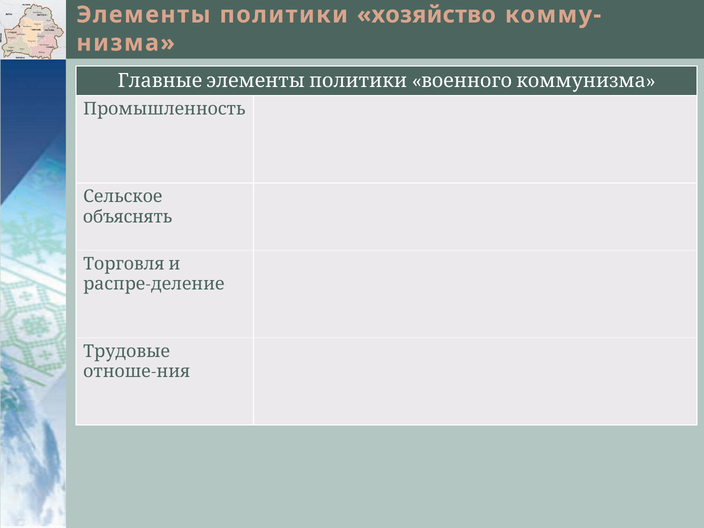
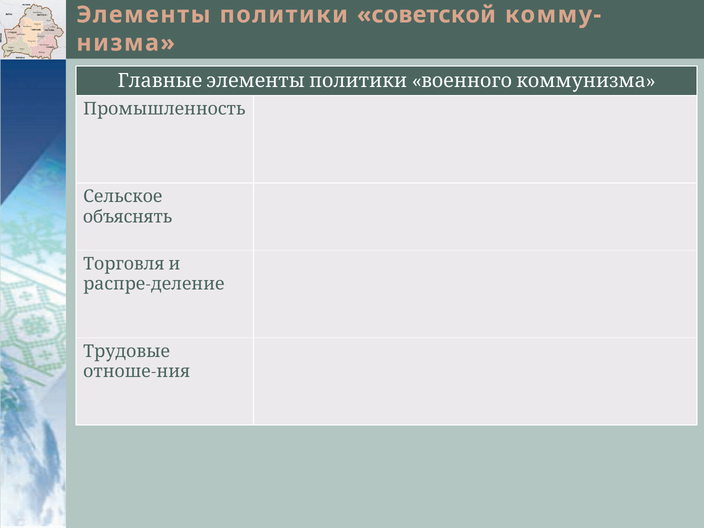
хозяйство: хозяйство -> советской (426, 15)
